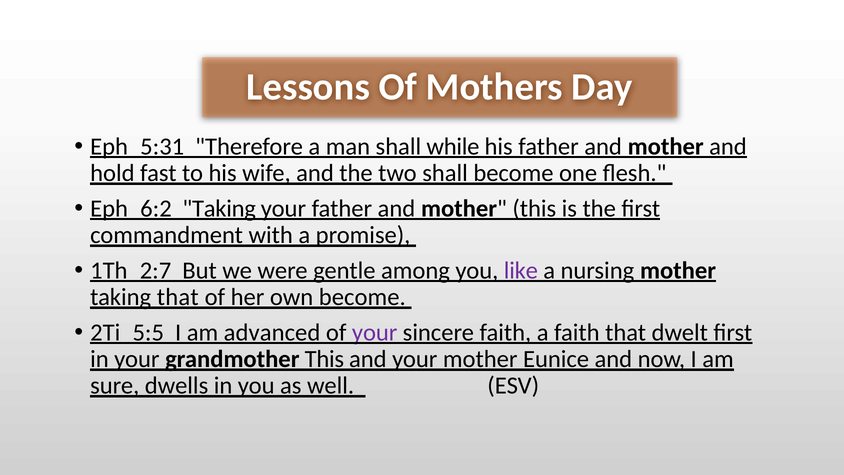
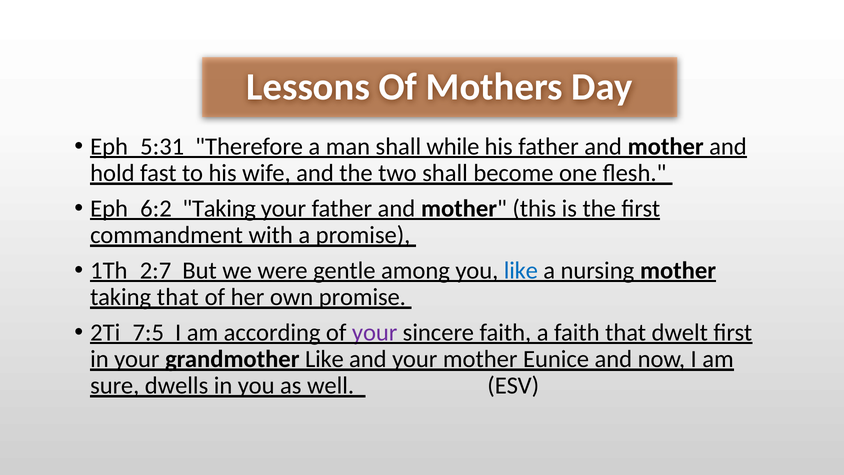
like colour: purple -> blue (521, 270)
own become: become -> promise (362, 297)
2Ti_5:5: 2Ti_5:5 -> 2Ti_7:5 (127, 332)
advanced: advanced -> according (272, 332)
grandmother This: This -> Like (324, 359)
